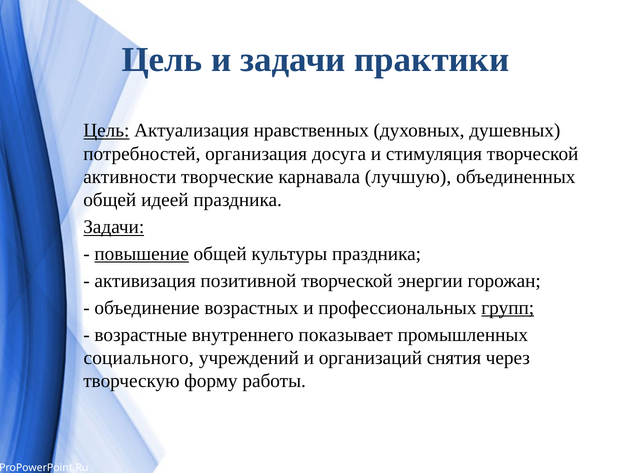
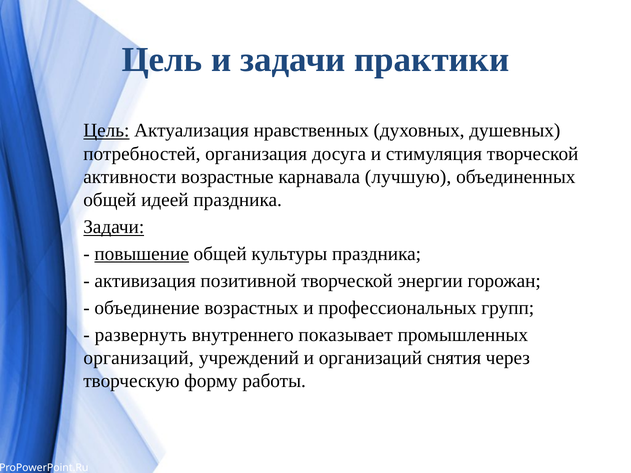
творческие: творческие -> возрастные (227, 177)
групп underline: present -> none (508, 308)
возрастные: возрастные -> развернуть (141, 335)
социального: социального -> организаций (139, 358)
